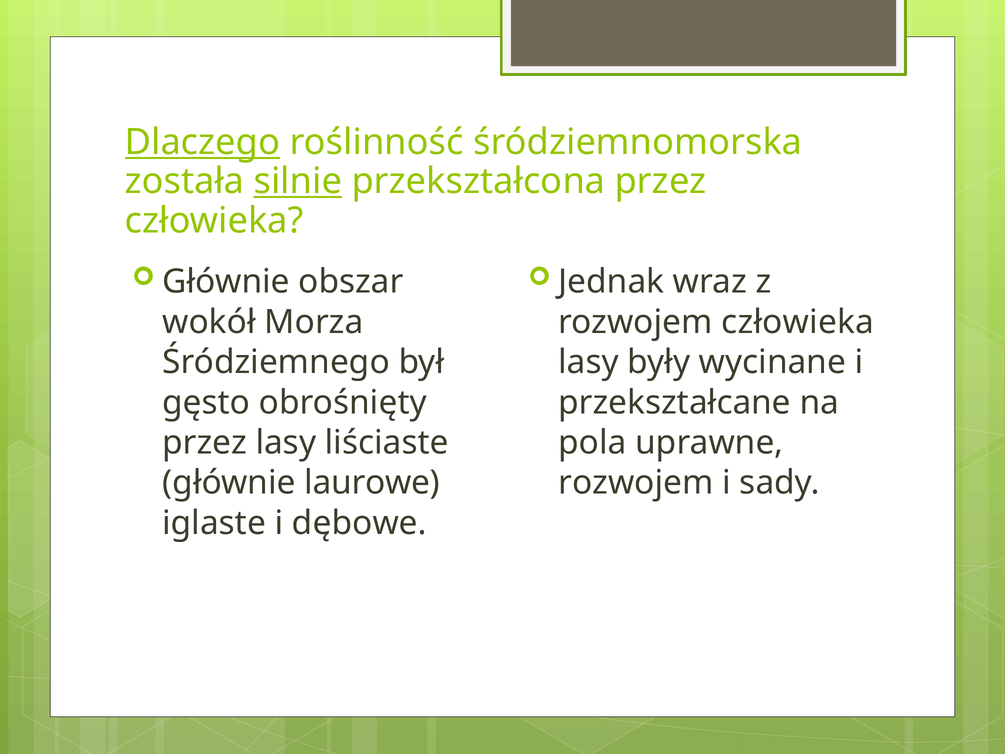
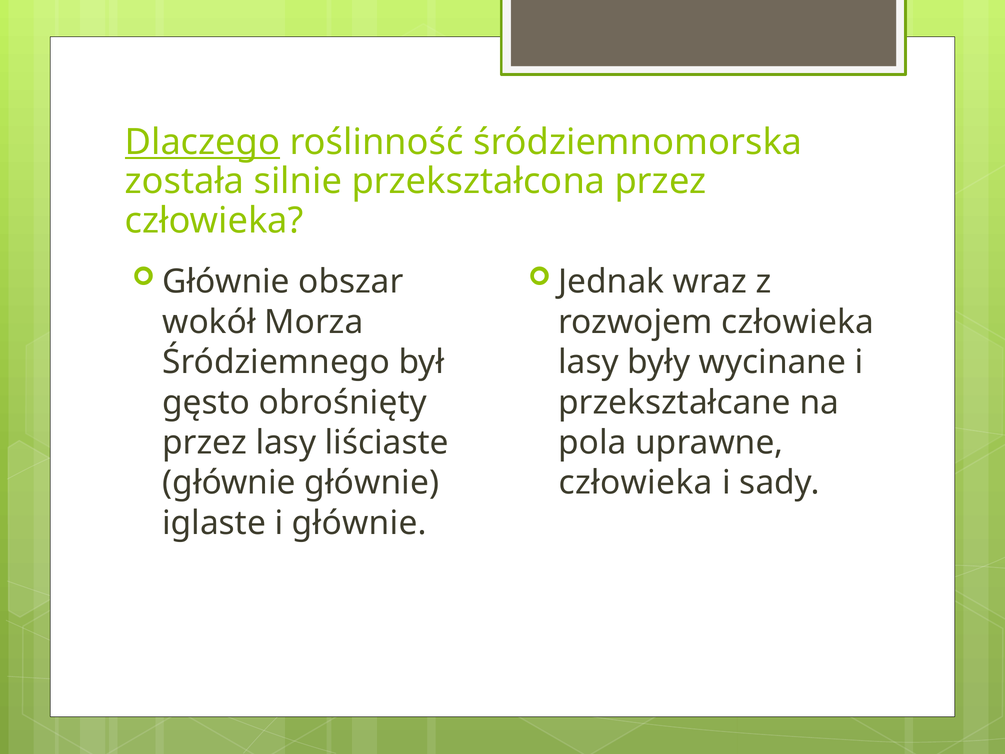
silnie underline: present -> none (298, 181)
głównie laurowe: laurowe -> głównie (372, 483)
rozwojem: rozwojem -> człowieka (636, 483)
i dębowe: dębowe -> głównie (359, 523)
